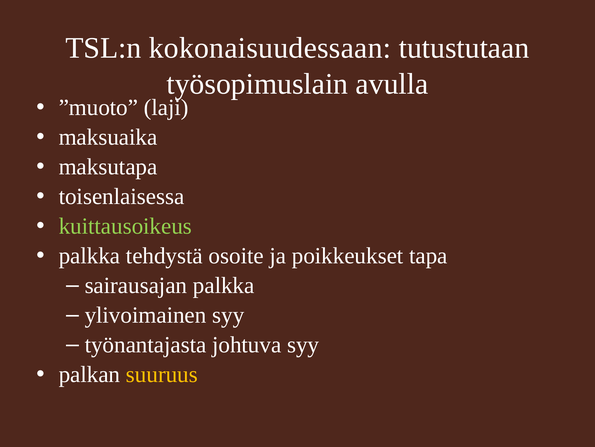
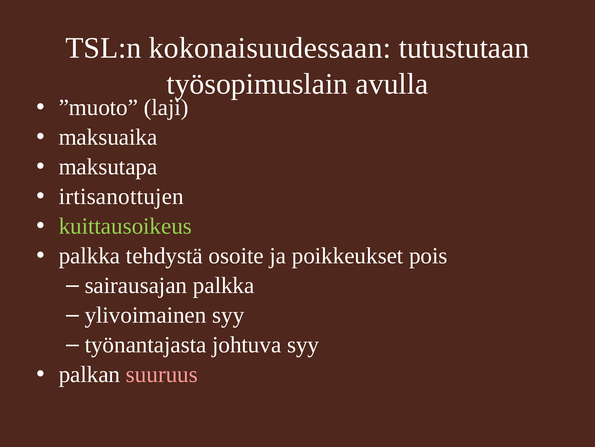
toisenlaisessa: toisenlaisessa -> irtisanottujen (121, 196)
tapa: tapa -> pois (428, 255)
suuruus colour: yellow -> pink (162, 374)
